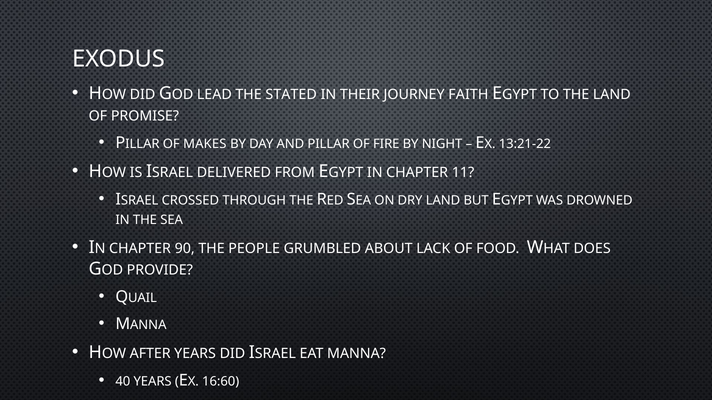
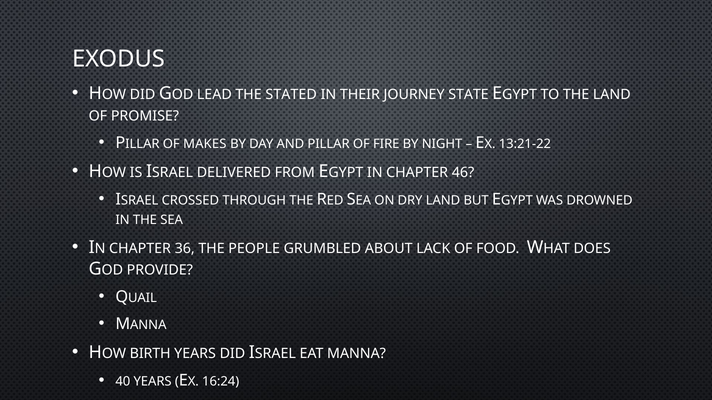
FAITH: FAITH -> STATE (468, 95)
11: 11 -> 46 (463, 173)
90: 90 -> 36 (185, 249)
AFTER: AFTER -> BIRTH (150, 354)
16:60: 16:60 -> 16:24 (221, 382)
